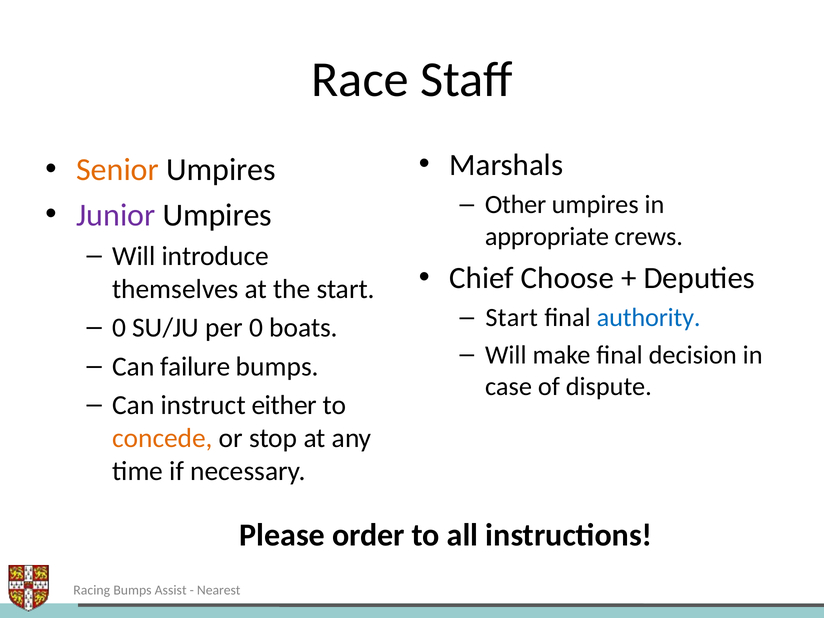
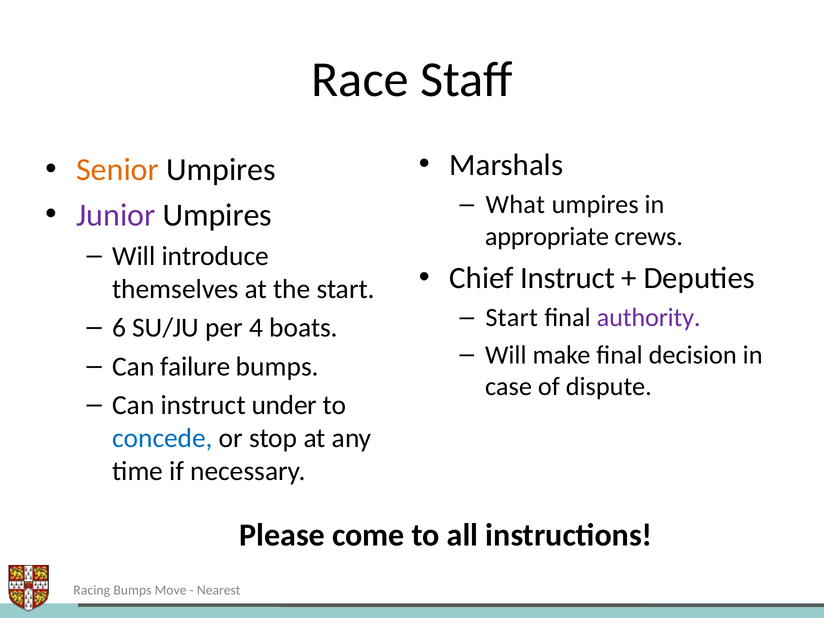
Other: Other -> What (515, 205)
Chief Choose: Choose -> Instruct (568, 278)
authority colour: blue -> purple (649, 318)
0: 0 -> 6 (119, 328)
per 0: 0 -> 4 (256, 328)
either: either -> under (284, 405)
concede colour: orange -> blue (163, 438)
order: order -> come (368, 535)
Assist: Assist -> Move (171, 590)
